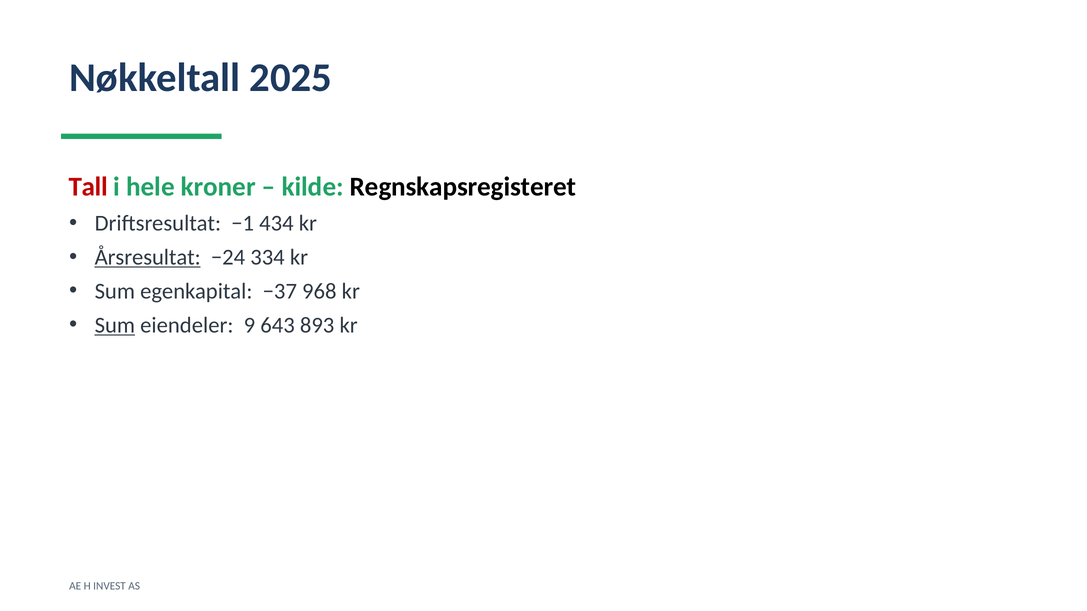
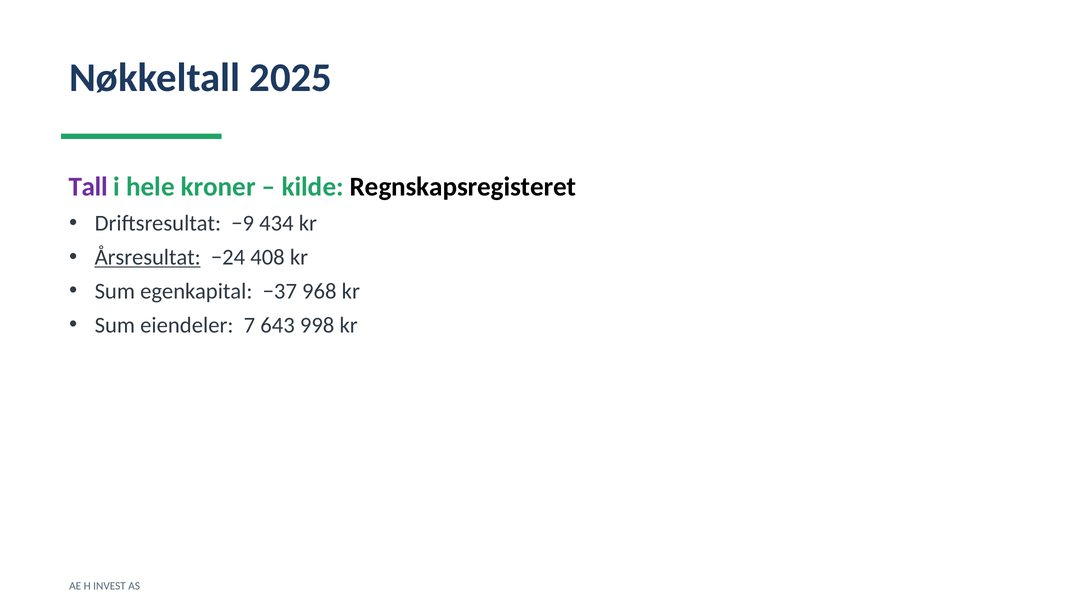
Tall colour: red -> purple (88, 187)
−1: −1 -> −9 (243, 224)
334: 334 -> 408 (267, 258)
Sum underline: present -> none (115, 325)
9: 9 -> 7 (249, 325)
893: 893 -> 998 (317, 325)
